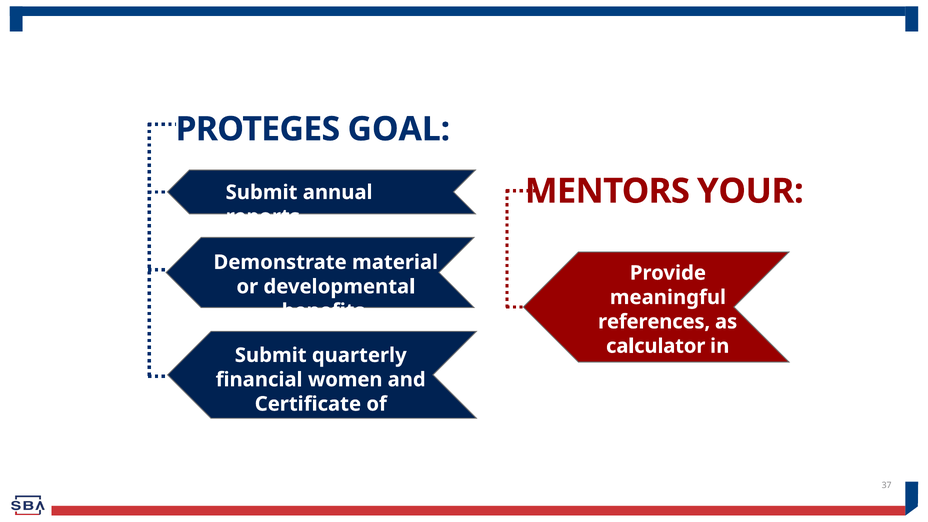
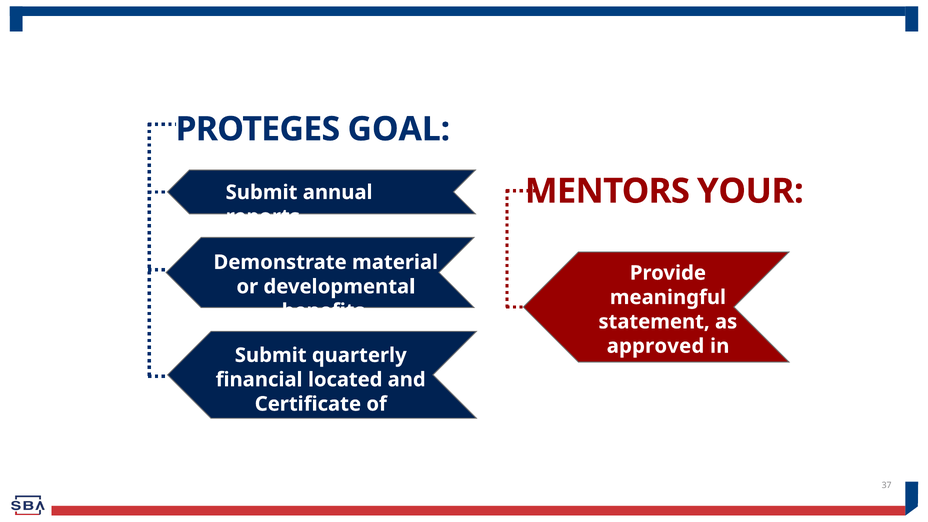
references: references -> statement (654, 322)
calculator: calculator -> approved (655, 346)
women: women -> located (345, 380)
